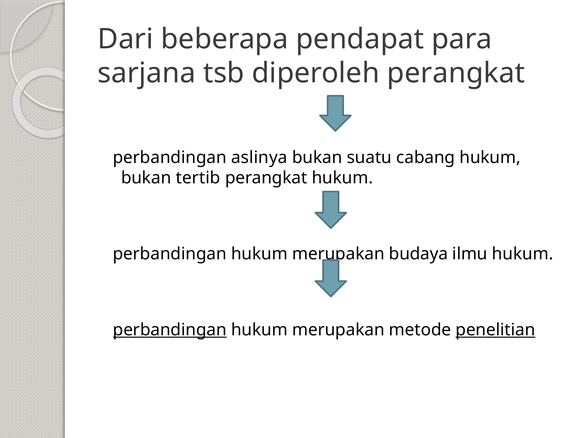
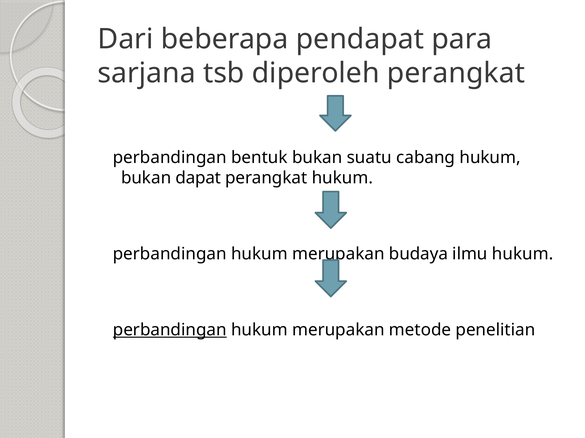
aslinya: aslinya -> bentuk (259, 158)
tertib: tertib -> dapat (198, 178)
penelitian underline: present -> none (495, 330)
